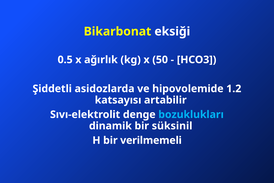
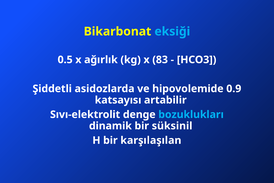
eksiği colour: white -> light blue (172, 32)
50: 50 -> 83 (160, 60)
1.2: 1.2 -> 0.9 (234, 89)
verilmemeli: verilmemeli -> karşılaşılan (151, 141)
